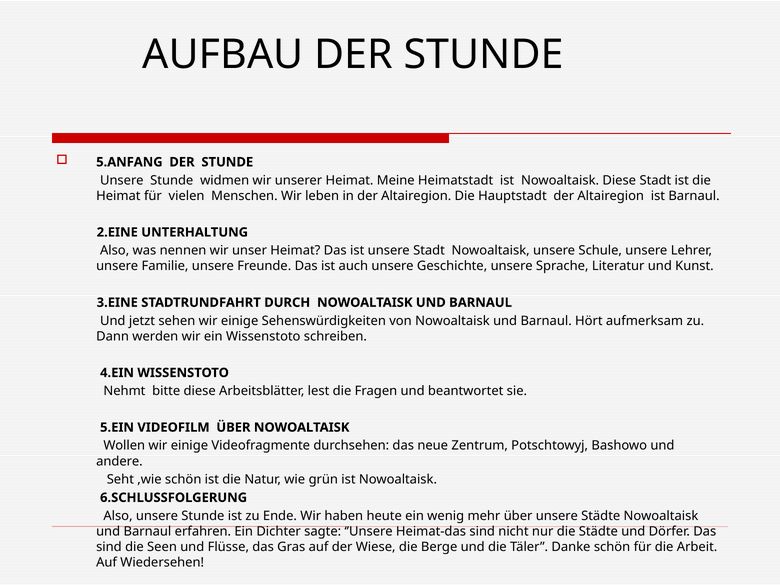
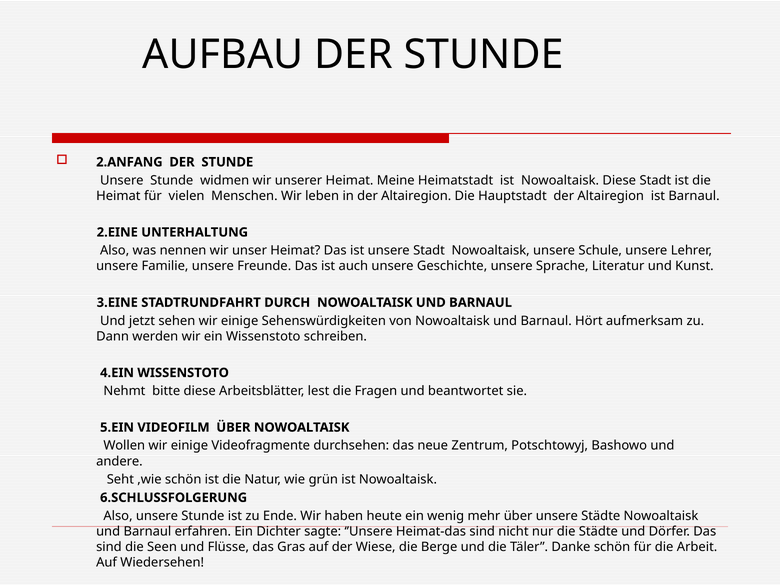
5.ANFANG: 5.ANFANG -> 2.ANFANG (129, 162)
